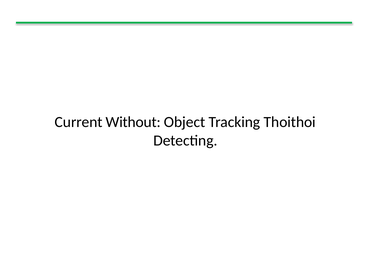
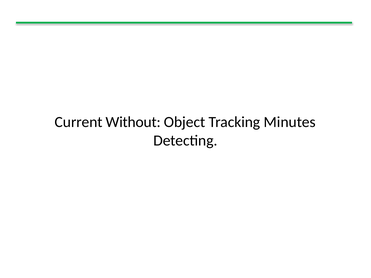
Thoithoi: Thoithoi -> Minutes (290, 122)
